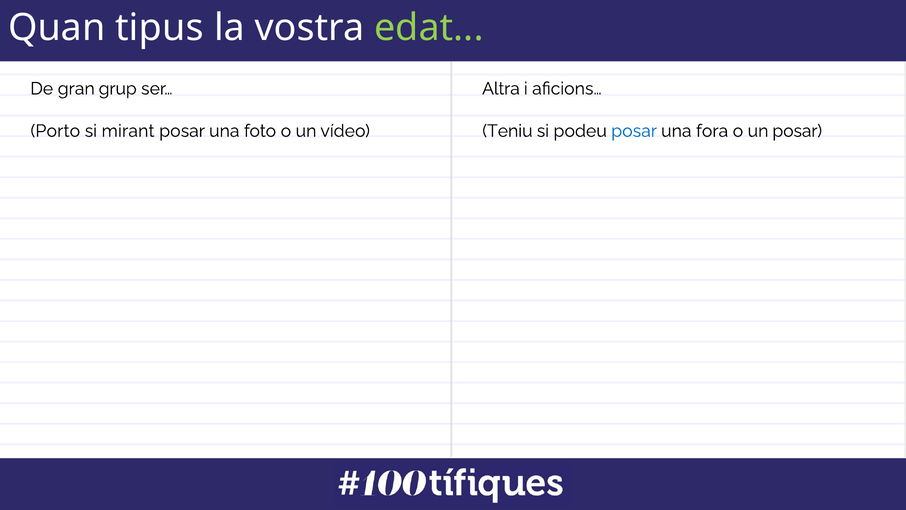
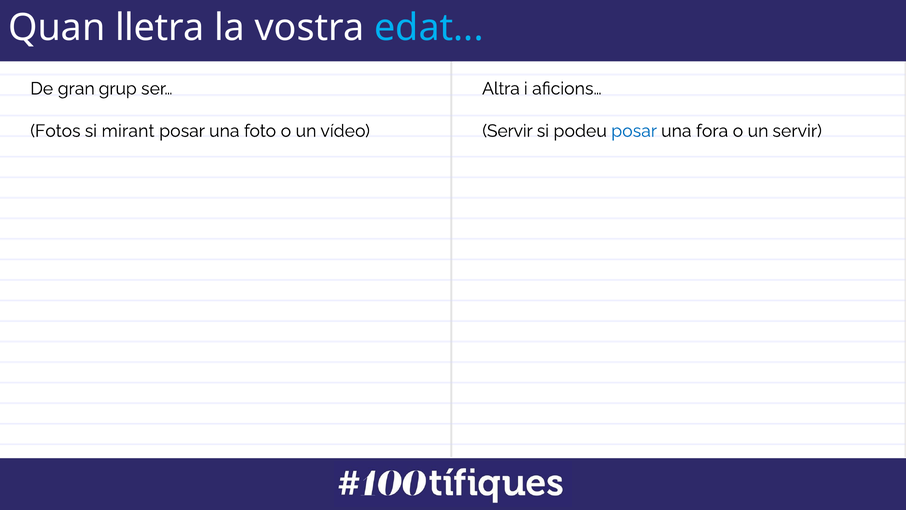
tipus: tipus -> lletra (160, 28)
edat colour: light green -> light blue (429, 28)
Porto: Porto -> Fotos (55, 131)
Teniu: Teniu -> Servir (508, 131)
un posar: posar -> servir (797, 131)
